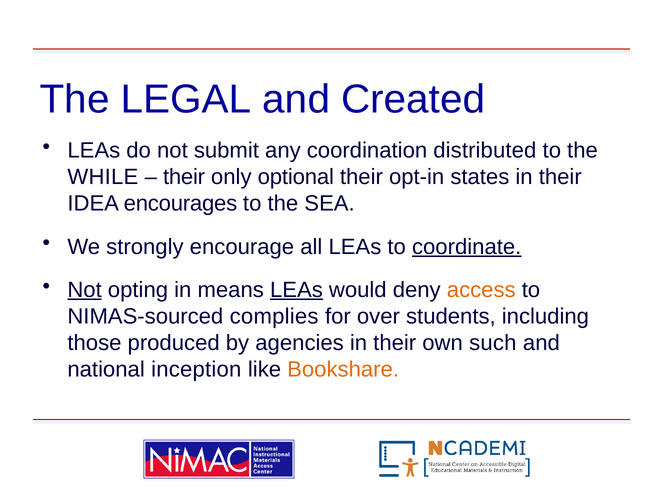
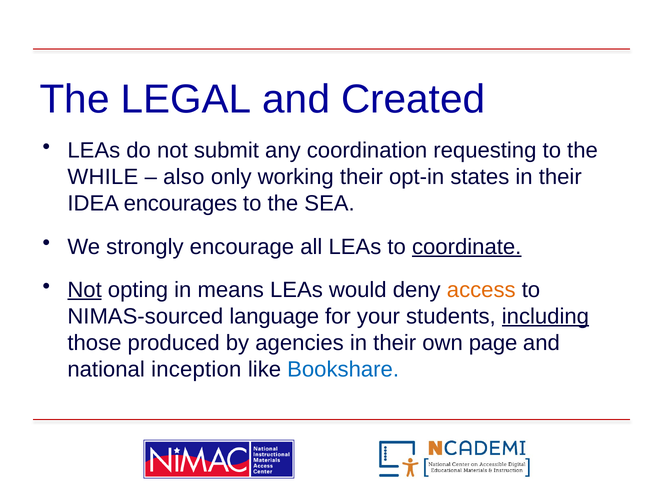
distributed: distributed -> requesting (485, 151)
their: their -> also (184, 177)
optional: optional -> working (296, 177)
LEAs underline: present -> none (296, 290)
complies: complies -> language (274, 316)
over: over -> your (378, 316)
including underline: none -> present (545, 316)
such: such -> page (493, 343)
Bookshare colour: orange -> blue (343, 370)
